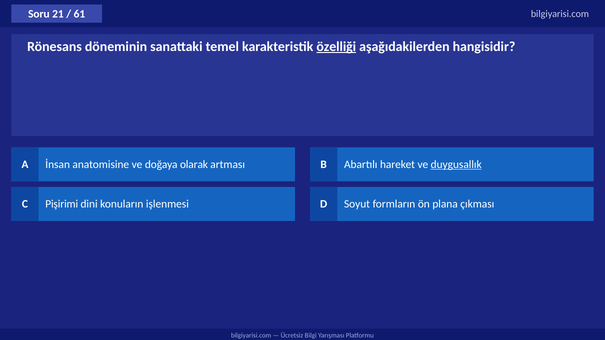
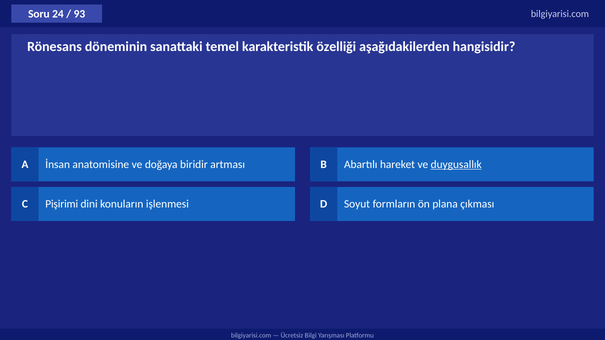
21: 21 -> 24 (58, 14)
61: 61 -> 93 (79, 14)
özelliği underline: present -> none (336, 47)
olarak: olarak -> biridir (194, 165)
